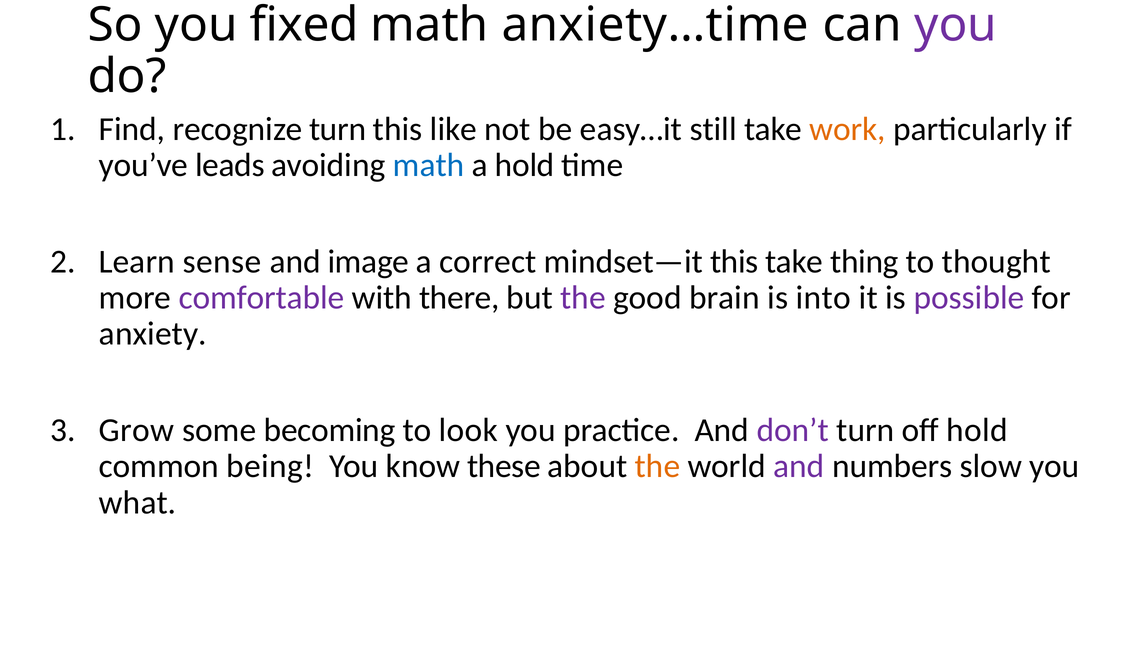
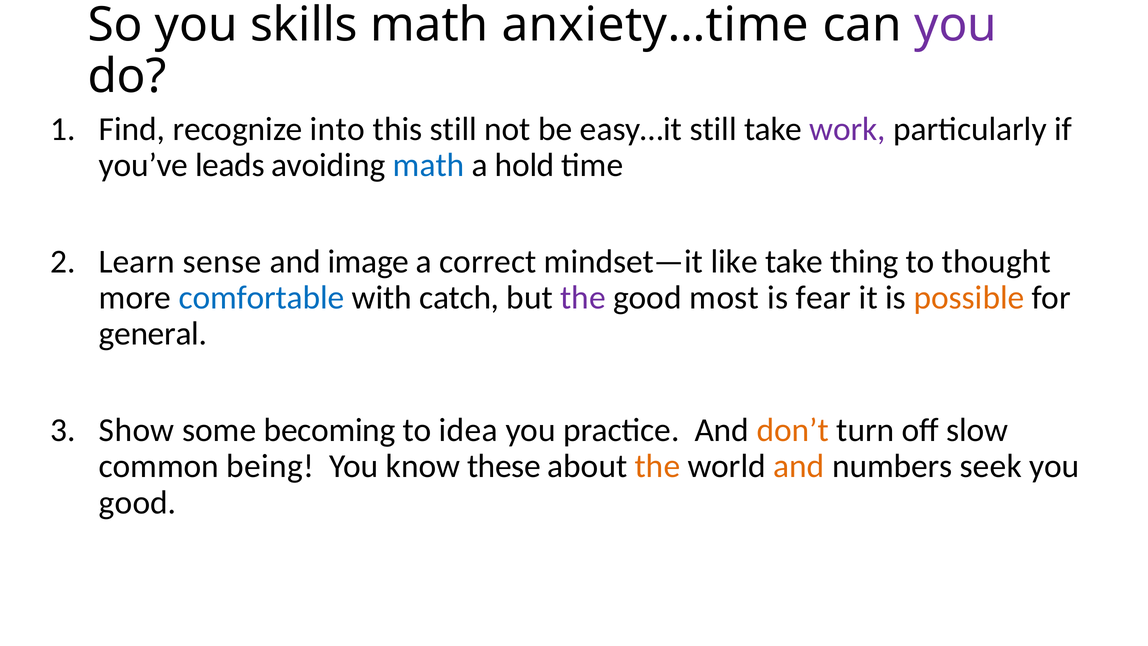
fixed: fixed -> skills (304, 25)
recognize turn: turn -> into (337, 129)
this like: like -> still (453, 129)
work colour: orange -> purple (847, 129)
mindset—it this: this -> like (734, 261)
comfortable colour: purple -> blue (261, 298)
there: there -> catch (459, 298)
brain: brain -> most (724, 298)
into: into -> fear (823, 298)
possible colour: purple -> orange (969, 298)
anxiety: anxiety -> general (153, 334)
Grow: Grow -> Show (137, 430)
look: look -> idea (468, 430)
don’t colour: purple -> orange (793, 430)
off hold: hold -> slow (977, 430)
and colour: purple -> orange (799, 466)
slow: slow -> seek (991, 466)
what: what -> good (138, 502)
